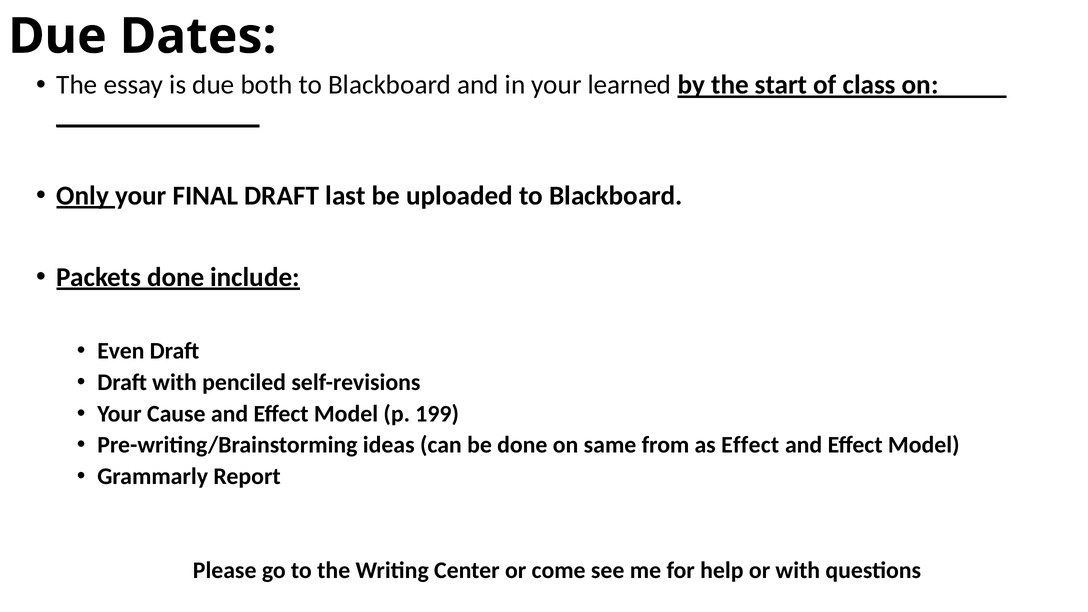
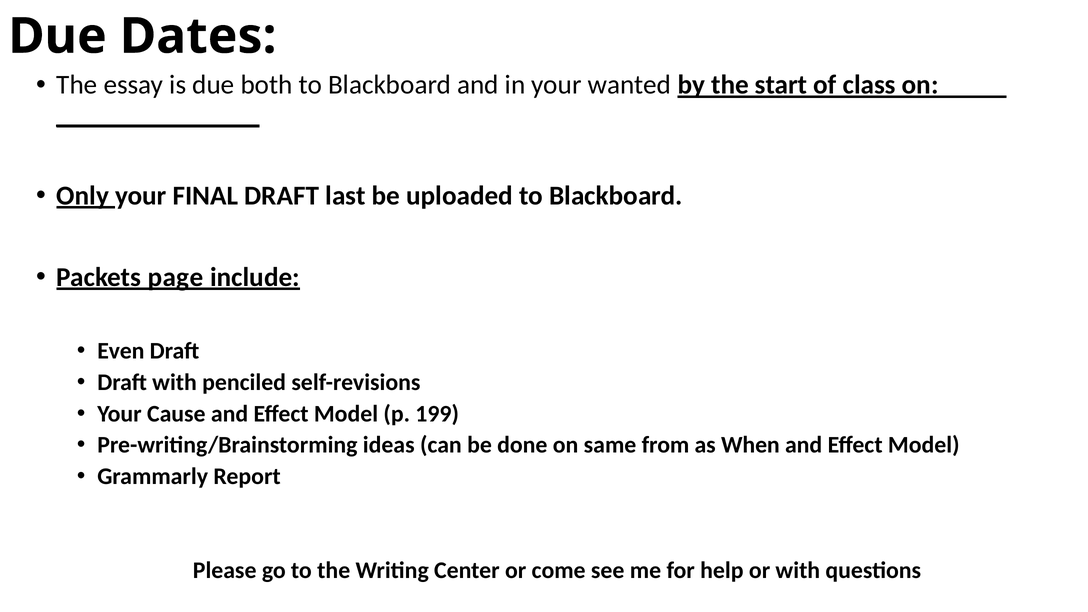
learned: learned -> wanted (629, 85)
Packets done: done -> page (176, 277)
as Effect: Effect -> When (750, 445)
